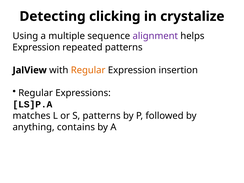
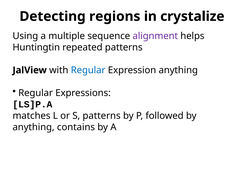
clicking: clicking -> regions (115, 16)
Expression: Expression -> Huntingtin (36, 47)
Regular colour: orange -> blue (88, 70)
Expression insertion: insertion -> anything (178, 70)
